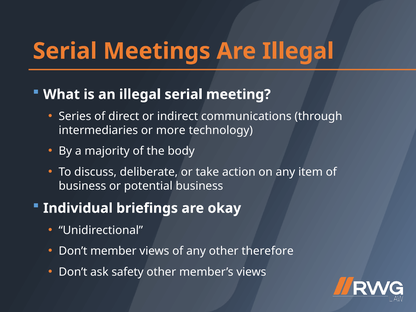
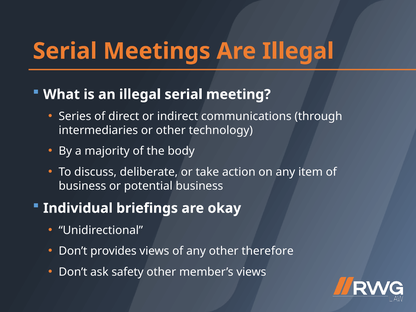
or more: more -> other (171, 130)
member: member -> provides (113, 251)
